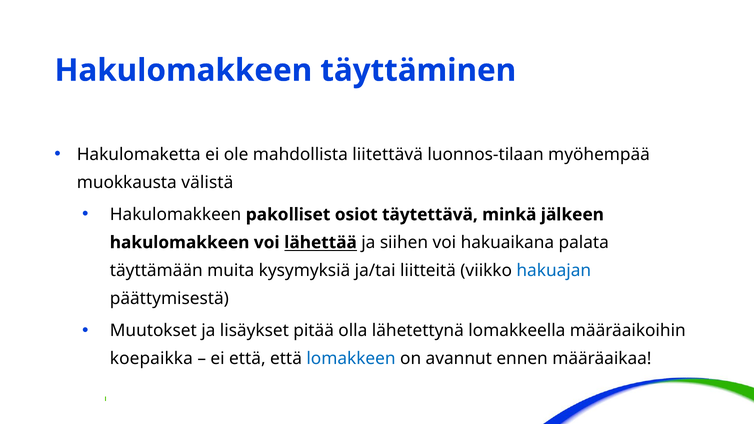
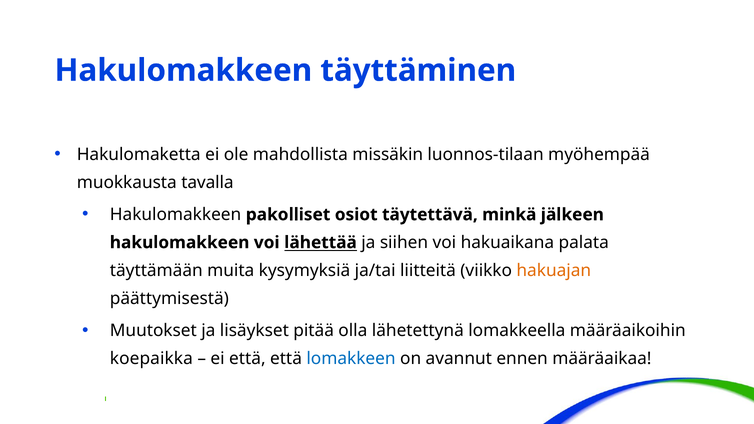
liitettävä: liitettävä -> missäkin (388, 154)
välistä: välistä -> tavalla (207, 182)
hakuajan colour: blue -> orange (554, 271)
